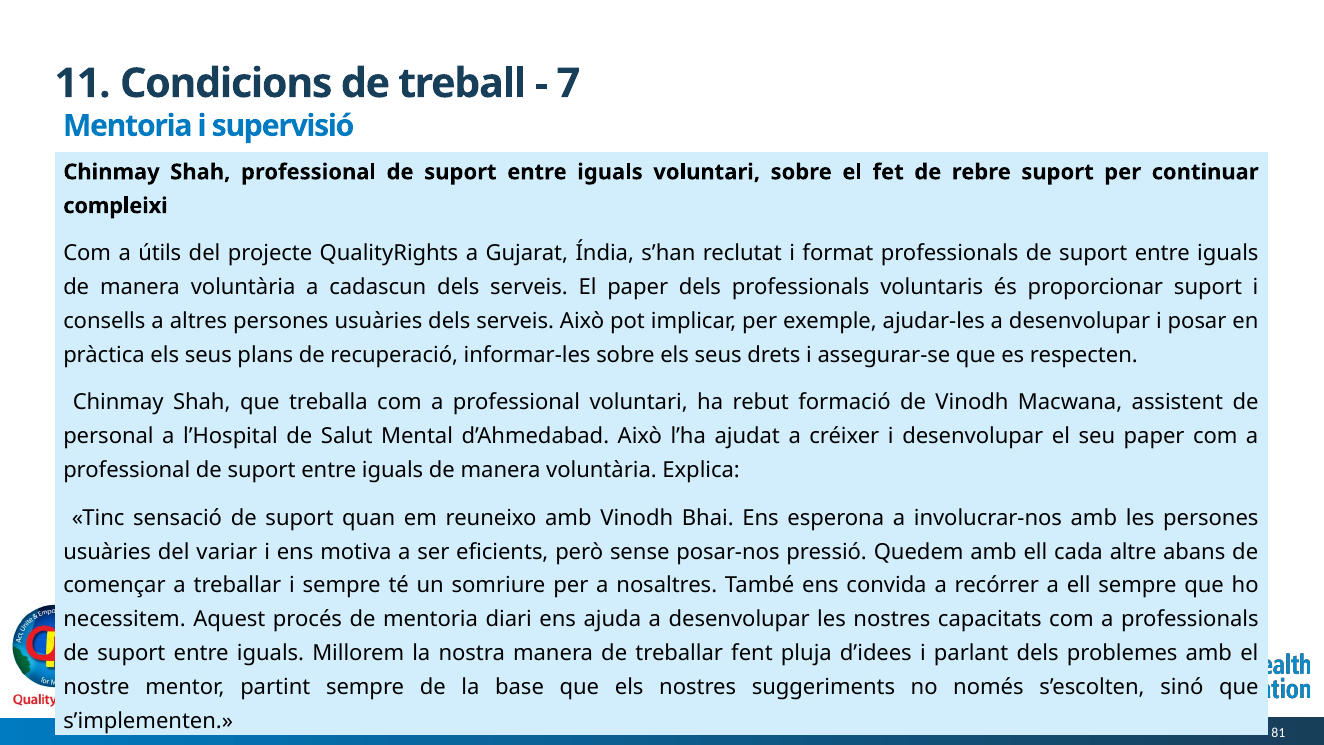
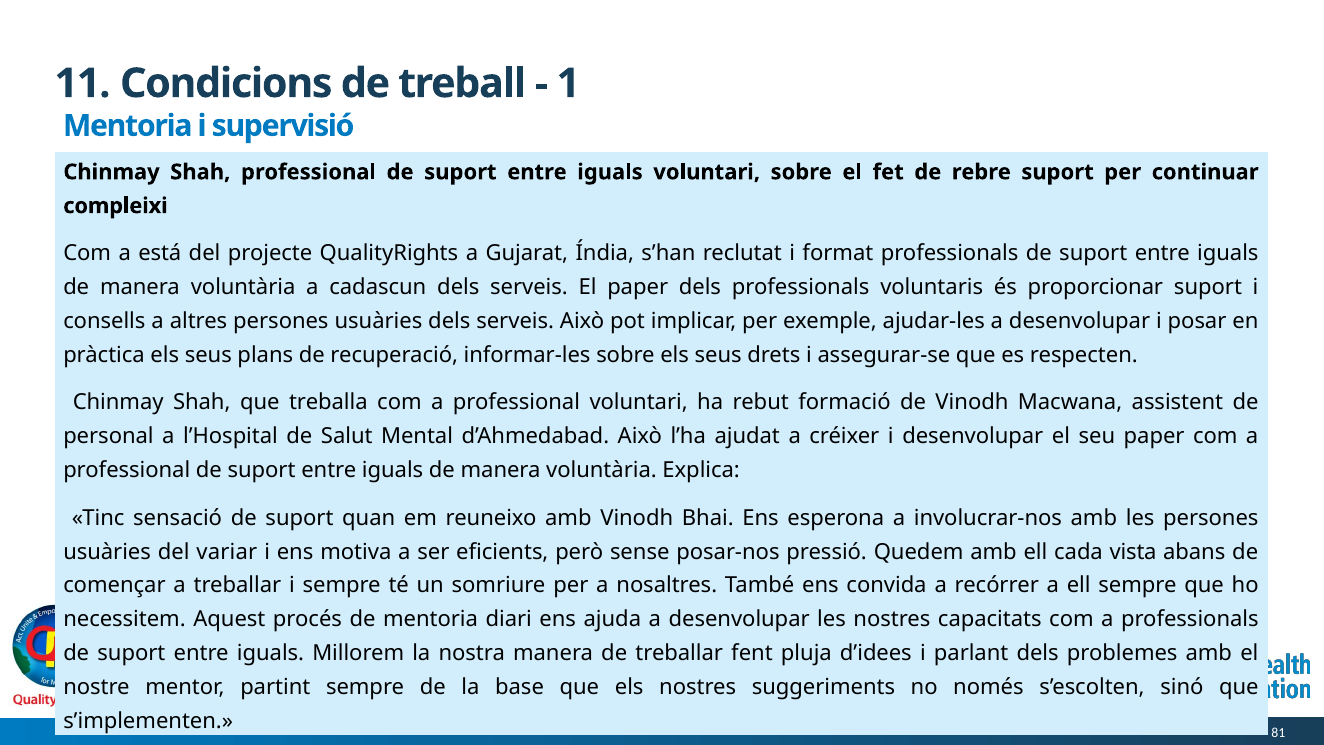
7: 7 -> 1 (568, 83)
útils: útils -> está (160, 253)
altre: altre -> vista (1133, 552)
